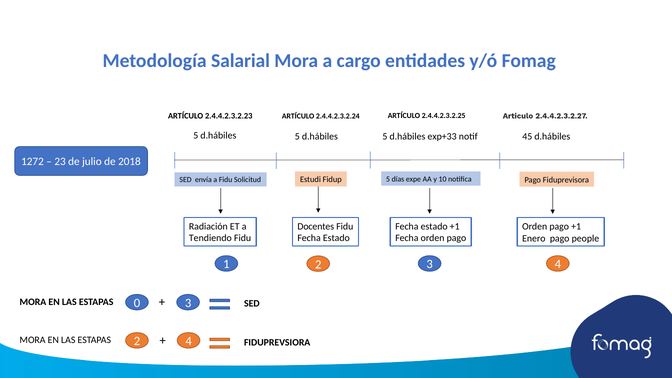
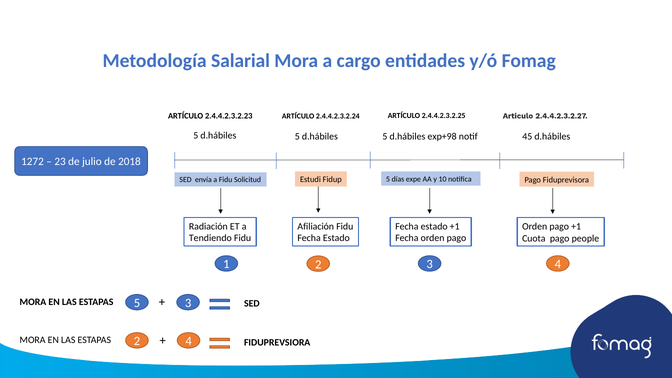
exp+33: exp+33 -> exp+98 (442, 137)
Docentes: Docentes -> Afiliación (316, 226)
Enero: Enero -> Cuota (534, 238)
ESTAPAS 0: 0 -> 5 (137, 303)
